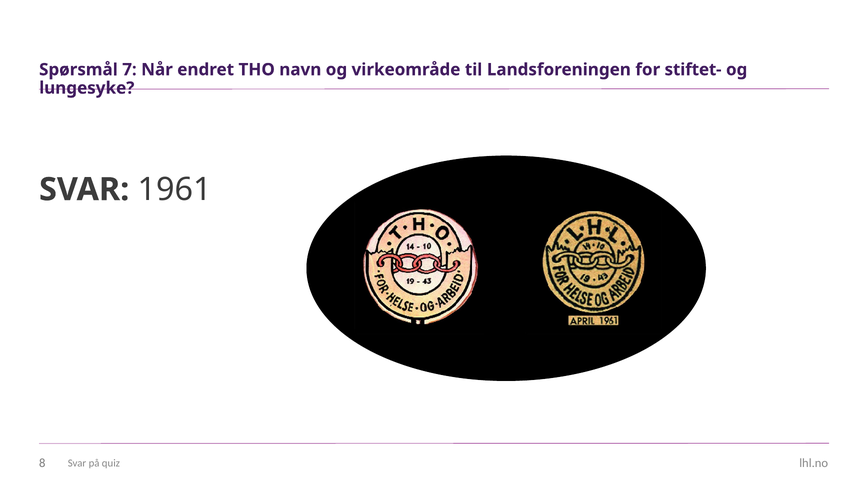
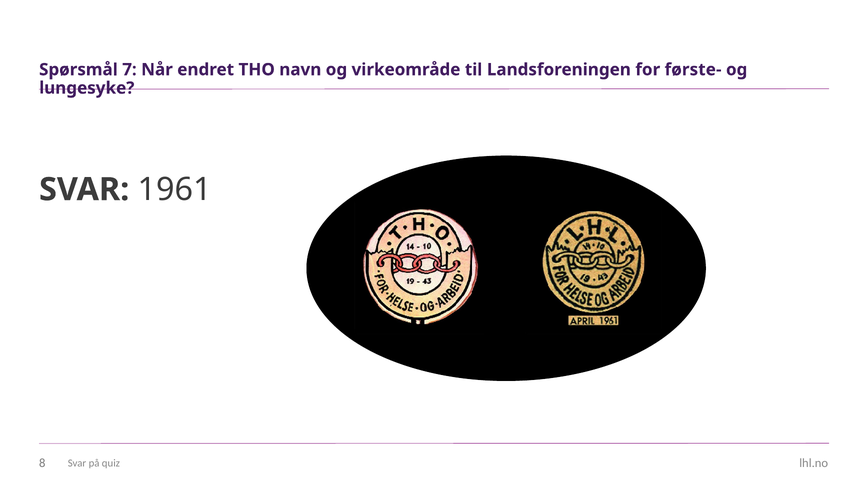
stiftet-: stiftet- -> første- (693, 70)
